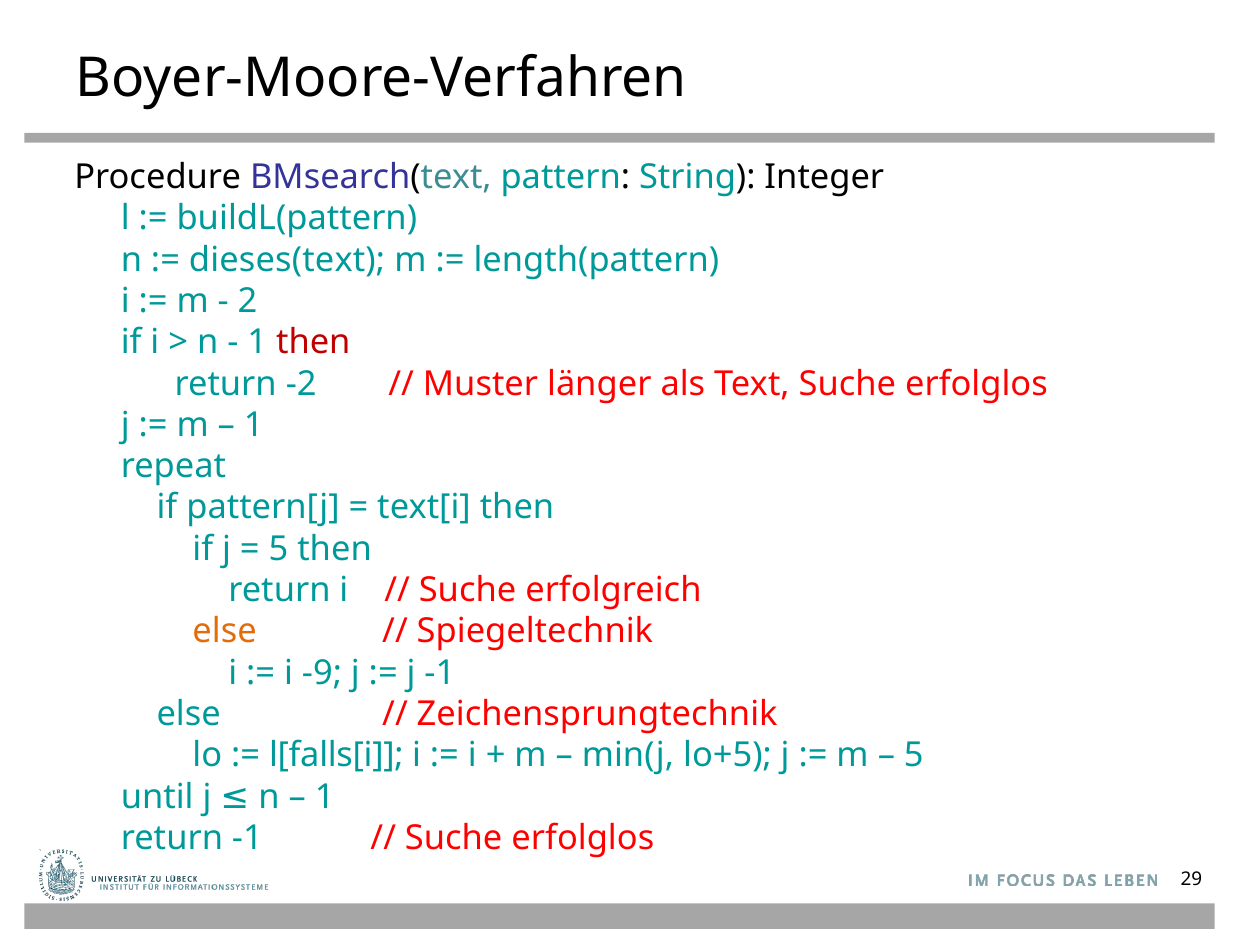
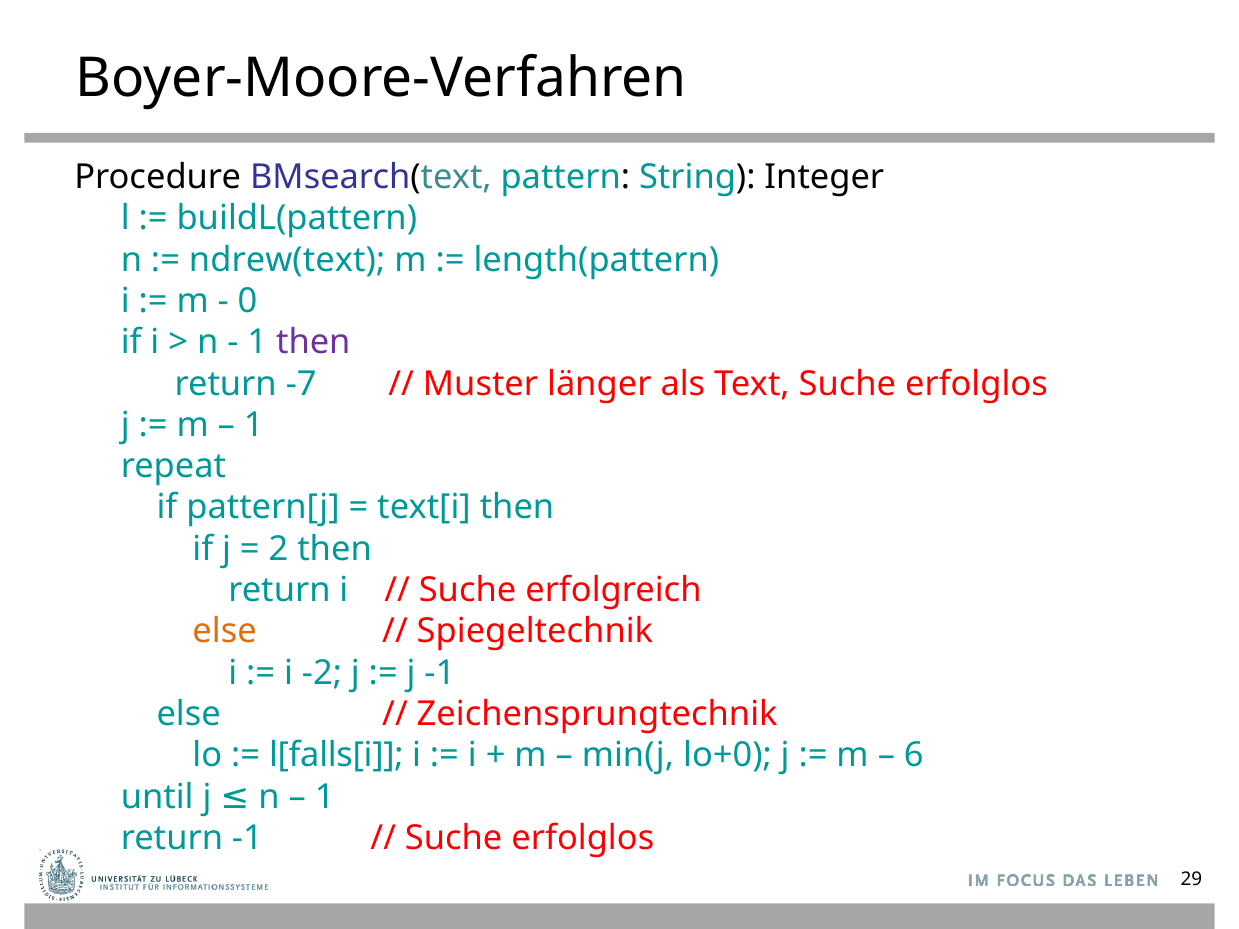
dieses(text: dieses(text -> ndrew(text (287, 260)
2: 2 -> 0 (248, 301)
then colour: red -> purple (313, 342)
-2: -2 -> -7 (301, 384)
5: 5 -> 2 (278, 549)
-9: -9 -> -2 (322, 673)
lo+5: lo+5 -> lo+0 (728, 756)
5: 5 -> 6 (914, 756)
